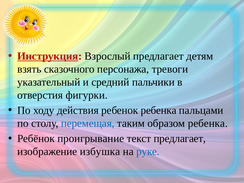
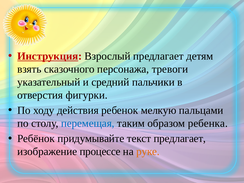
ребенок ребенка: ребенка -> мелкую (159, 110)
проигрывание: проигрывание -> придумывайте (91, 139)
избушка: избушка -> процессе (100, 152)
руке colour: blue -> orange (148, 152)
